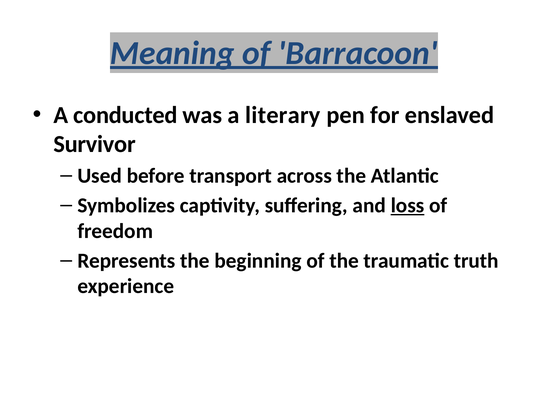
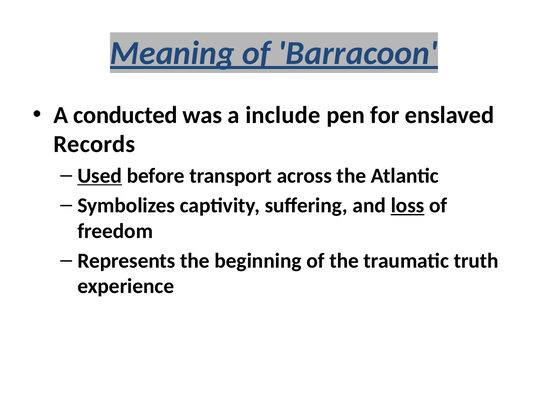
literary: literary -> include (283, 115)
Survivor: Survivor -> Records (94, 144)
Used underline: none -> present (100, 176)
